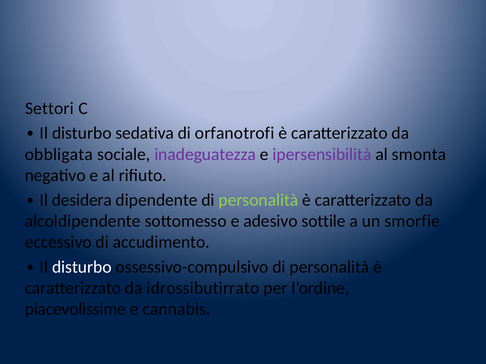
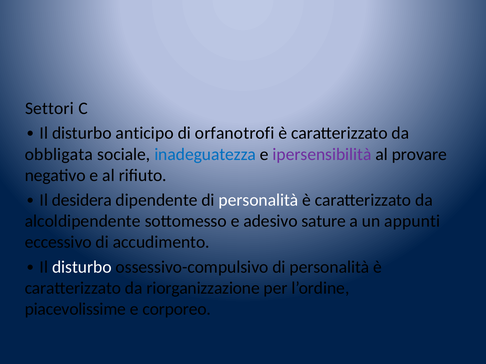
sedativa: sedativa -> anticipo (145, 133)
inadeguatezza colour: purple -> blue (205, 154)
smonta: smonta -> provare (419, 154)
personalità colour: light green -> white (258, 200)
sottile: sottile -> sature (324, 221)
smorfie: smorfie -> appunti (412, 221)
idrossibutirrato: idrossibutirrato -> riorganizzazione (203, 288)
cannabis: cannabis -> corporeo (177, 310)
